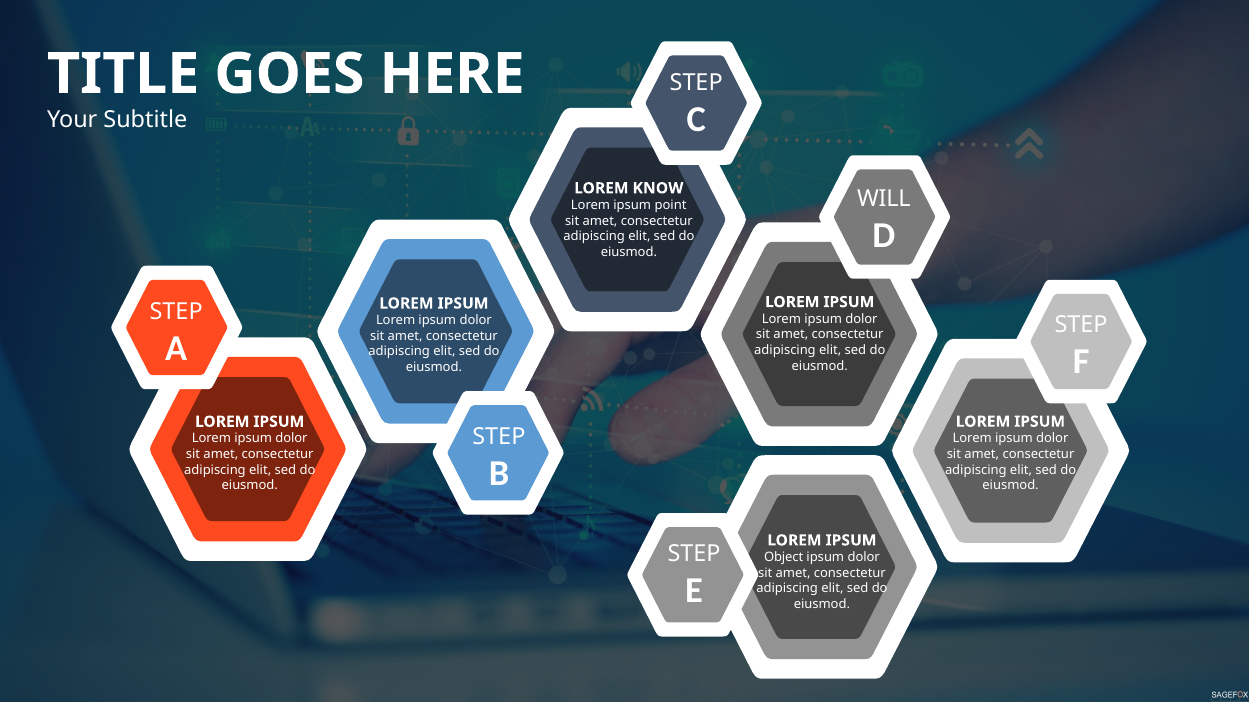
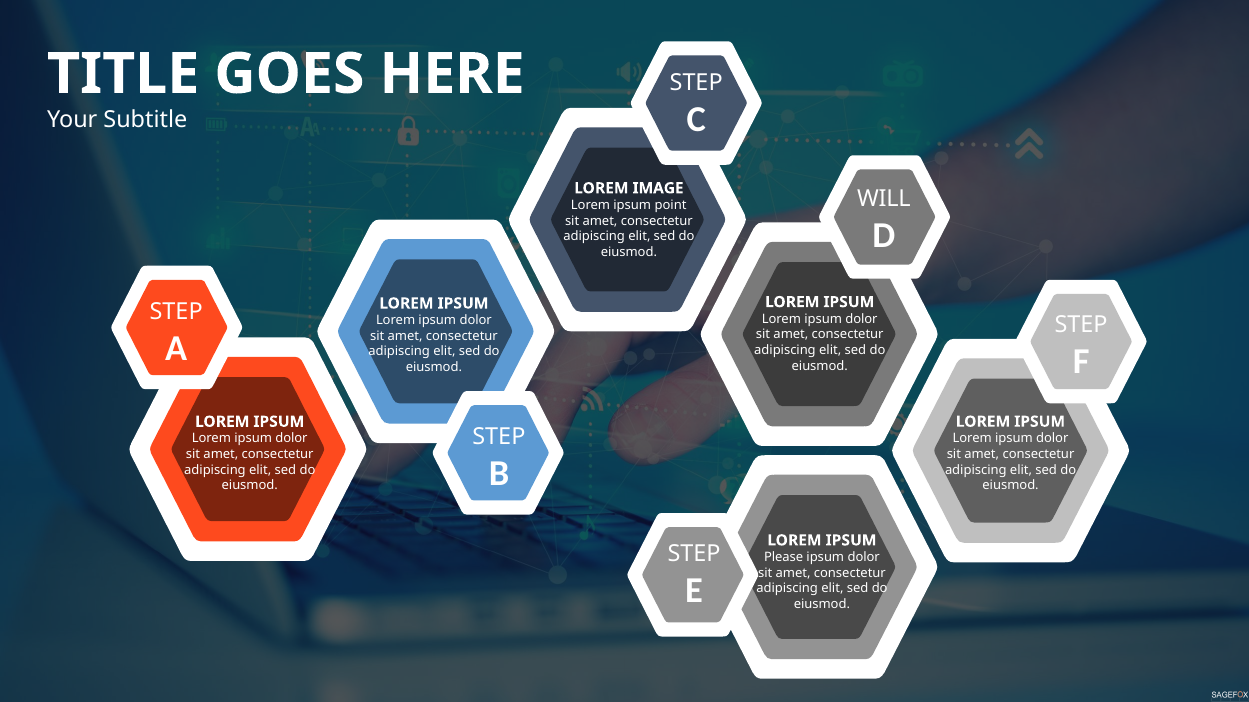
KNOW: KNOW -> IMAGE (658, 188)
Object: Object -> Please (784, 558)
